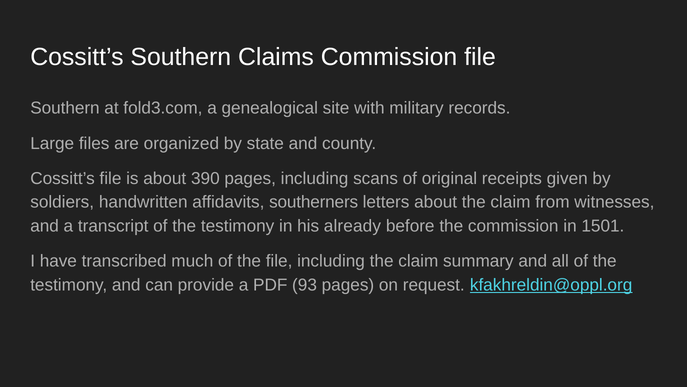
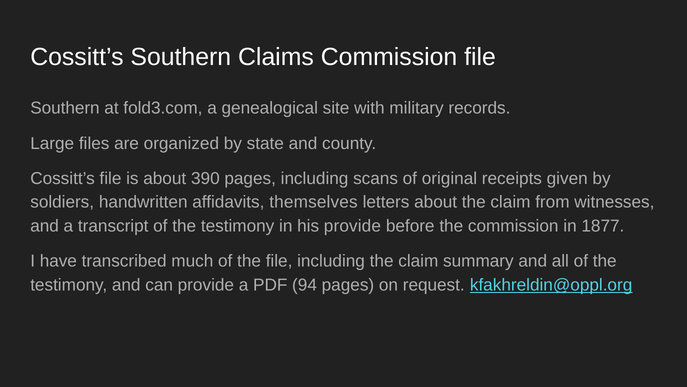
southerners: southerners -> themselves (313, 202)
his already: already -> provide (352, 226)
1501: 1501 -> 1877 (603, 226)
93: 93 -> 94 (305, 285)
